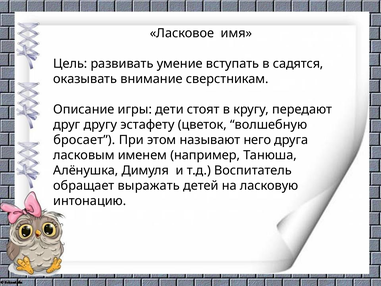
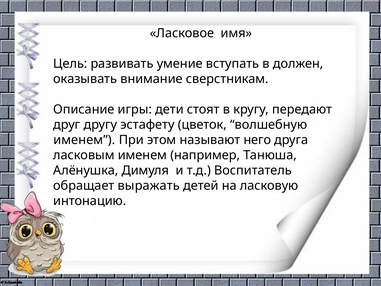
садятся: садятся -> должен (298, 64)
бросает: бросает -> именем (84, 140)
